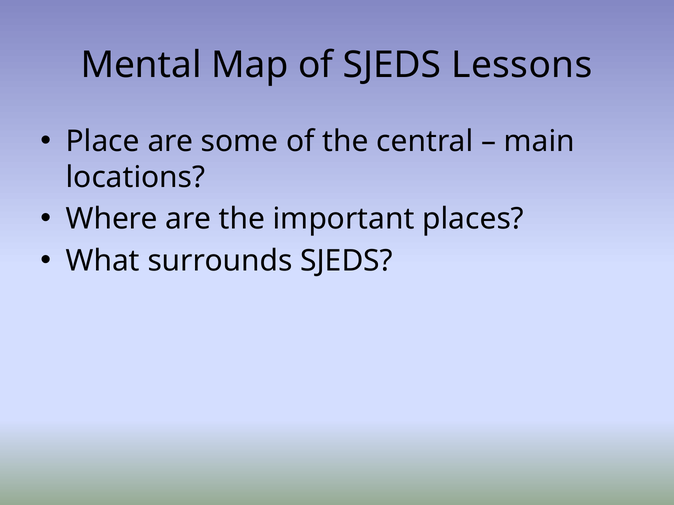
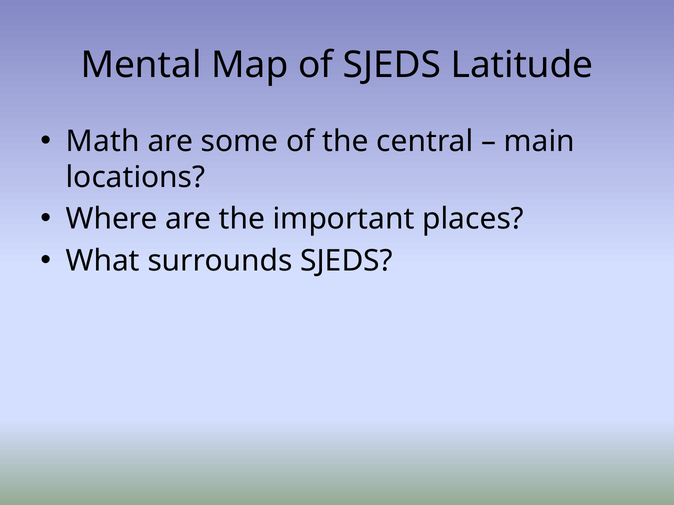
Lessons: Lessons -> Latitude (522, 65)
Place: Place -> Math (103, 141)
